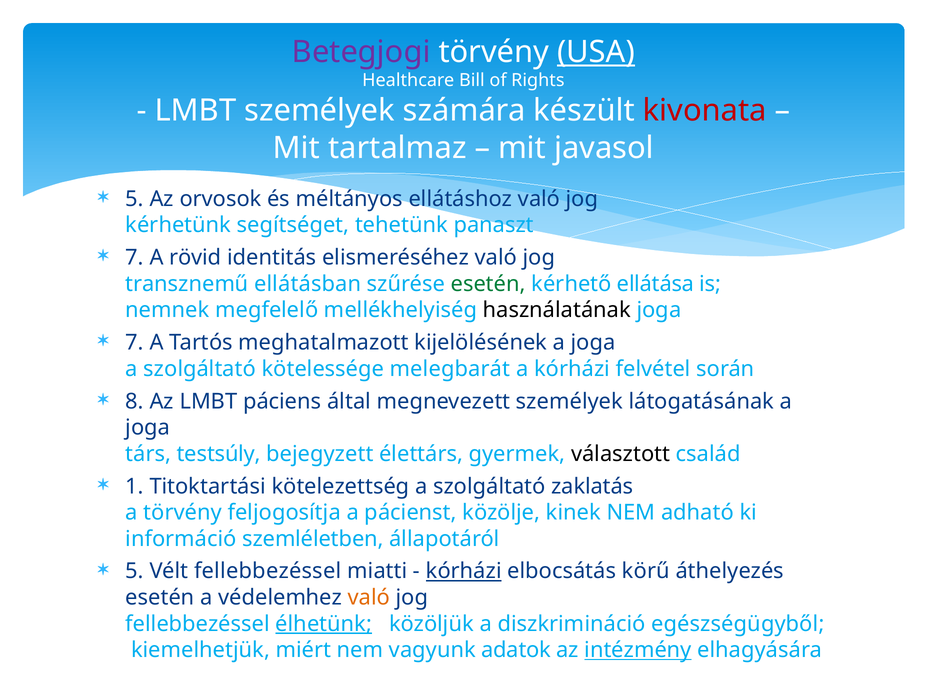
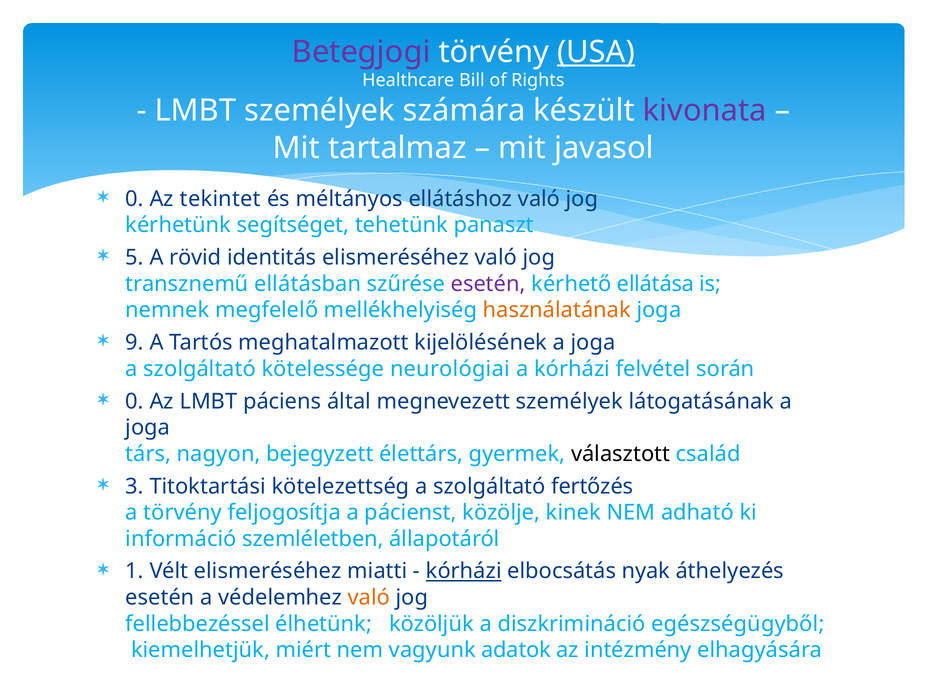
kivonata colour: red -> purple (705, 111)
5: 5 -> 0 (135, 199)
orvosok: orvosok -> tekintet (220, 199)
7: 7 -> 5 (135, 258)
esetén colour: green -> purple (488, 284)
használatának colour: black -> orange (557, 310)
7: 7 -> 9 (135, 343)
melegbarát: melegbarát -> neurológiai (450, 369)
8: 8 -> 0 (135, 401)
testsúly: testsúly -> nagyon (219, 454)
1: 1 -> 3 (135, 486)
zaklatás: zaklatás -> fertőzés (592, 486)
5: 5 -> 1 (135, 571)
Vélt fellebbezéssel: fellebbezéssel -> elismeréséhez (268, 571)
körű: körű -> nyak (646, 571)
élhetünk underline: present -> none (324, 624)
intézmény underline: present -> none (638, 650)
